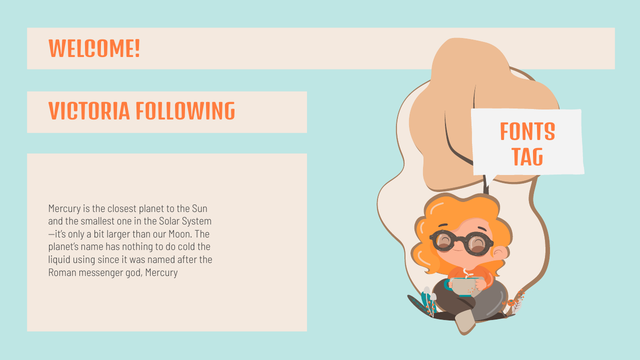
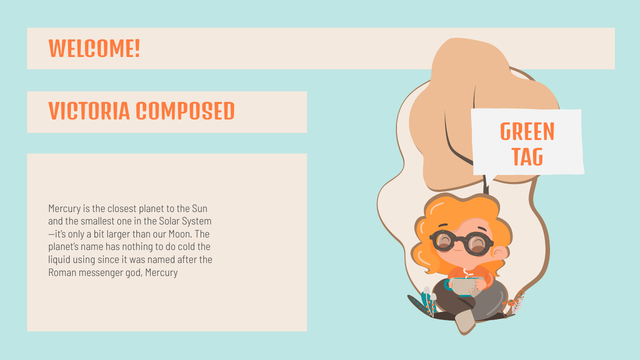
FOLLOWING: FOLLOWING -> COMPOSED (185, 113)
FONTS: FONTS -> GREEN (527, 133)
